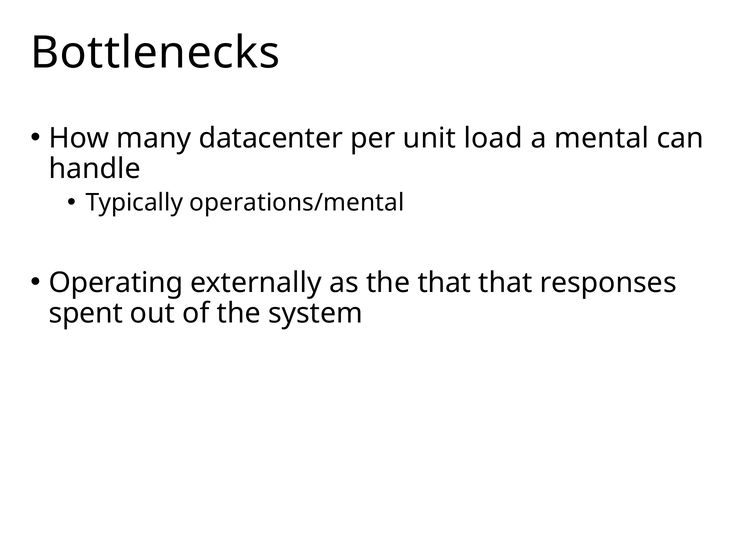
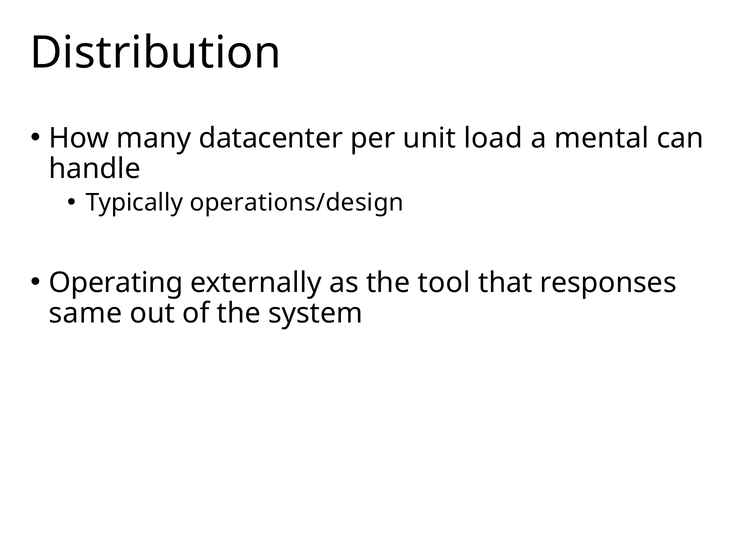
Bottlenecks: Bottlenecks -> Distribution (155, 53)
operations/mental: operations/mental -> operations/design (297, 203)
the that: that -> tool (444, 282)
spent: spent -> same (85, 313)
